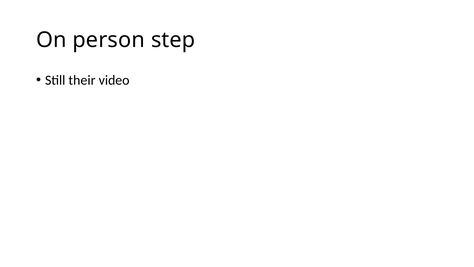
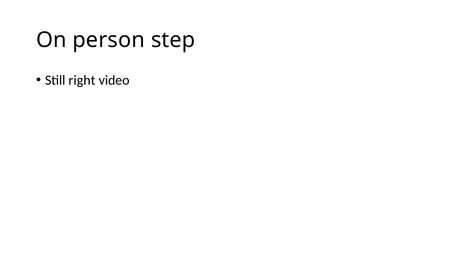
their: their -> right (82, 80)
